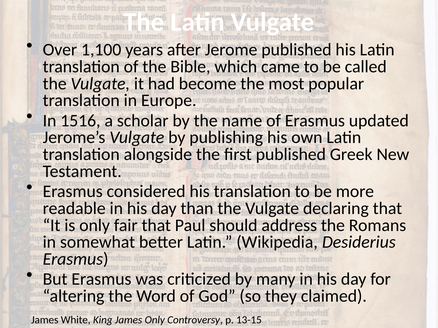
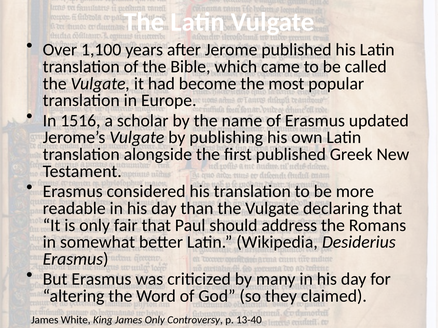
13-15: 13-15 -> 13-40 (249, 320)
